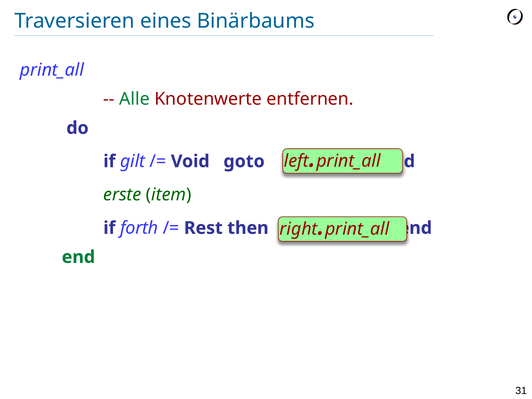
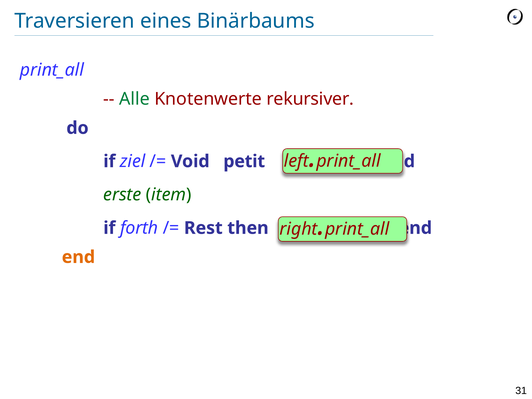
entfernen: entfernen -> rekursiver (310, 99)
gilt: gilt -> ziel (133, 161)
goto: goto -> petit (244, 161)
end colour: green -> orange (78, 257)
